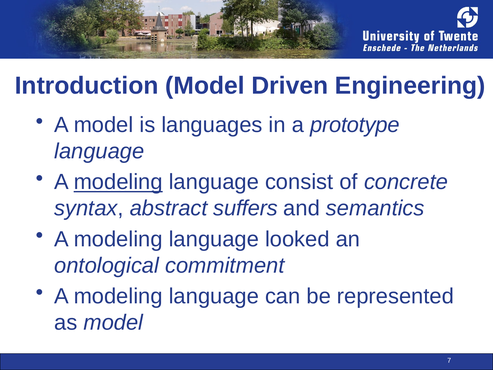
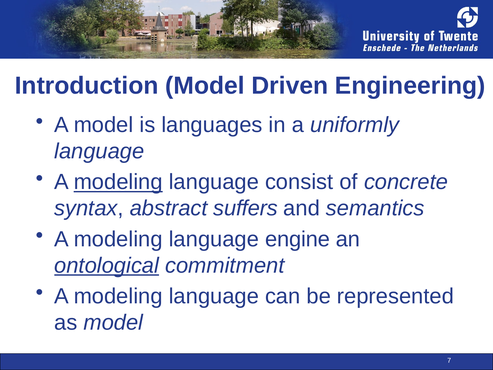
prototype: prototype -> uniformly (355, 125)
looked: looked -> engine (297, 239)
ontological underline: none -> present (107, 265)
